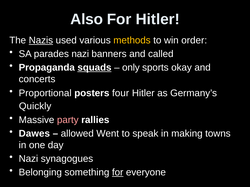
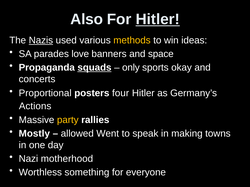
Hitler underline: none -> present (158, 19)
order: order -> ideas (194, 40)
parades nazi: nazi -> love (80, 54)
called: called -> space (161, 54)
Quickly: Quickly -> Actions (35, 106)
party colour: pink -> yellow (68, 120)
Dawes: Dawes -> Mostly (34, 134)
synagogues: synagogues -> motherhood (67, 159)
Belonging: Belonging -> Worthless (40, 173)
for underline: present -> none (118, 173)
